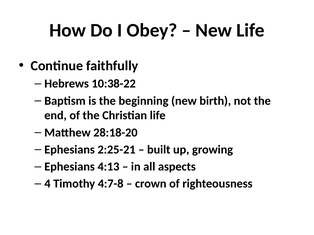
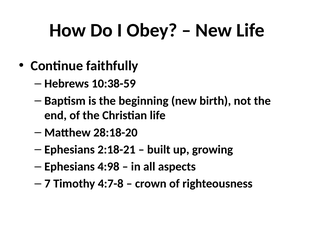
10:38-22: 10:38-22 -> 10:38-59 (114, 84)
2:25-21: 2:25-21 -> 2:18-21 (117, 150)
4:13: 4:13 -> 4:98 (108, 167)
4: 4 -> 7 (47, 184)
